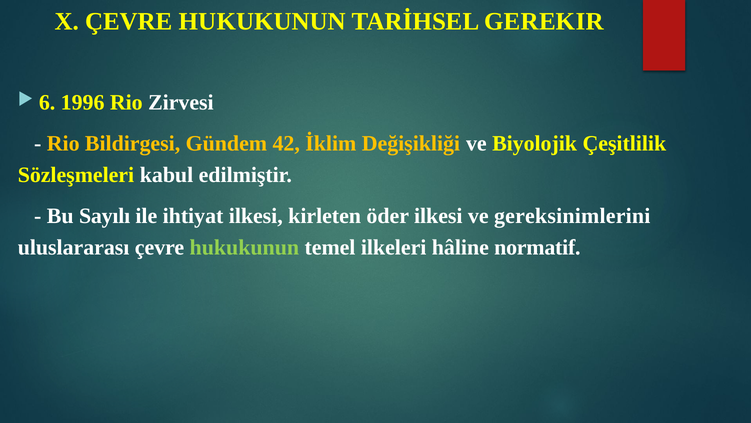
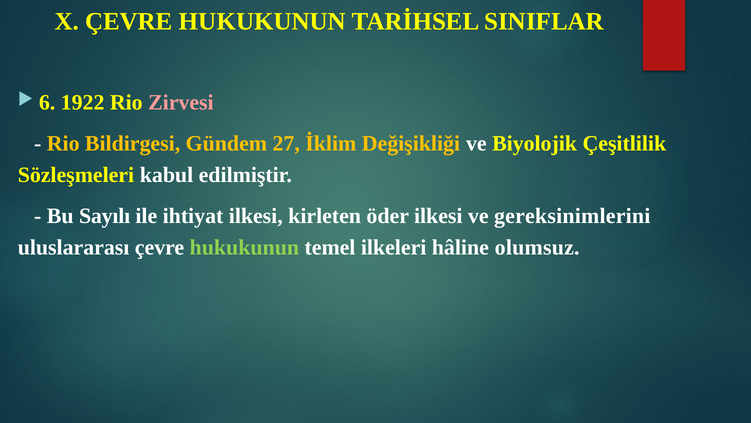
GEREKIR: GEREKIR -> SINIFLAR (544, 21)
1996: 1996 -> 1922 (83, 102)
Zirvesi colour: white -> pink (181, 102)
42: 42 -> 27 (286, 143)
normatif: normatif -> olumsuz (537, 247)
